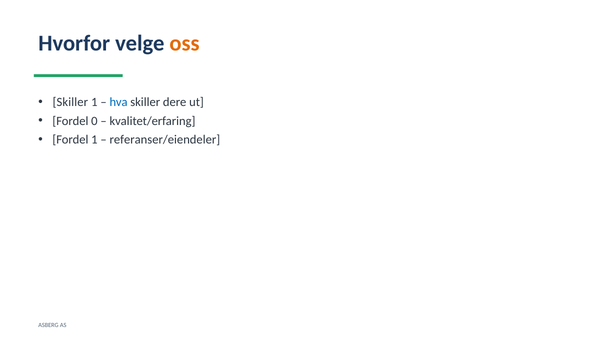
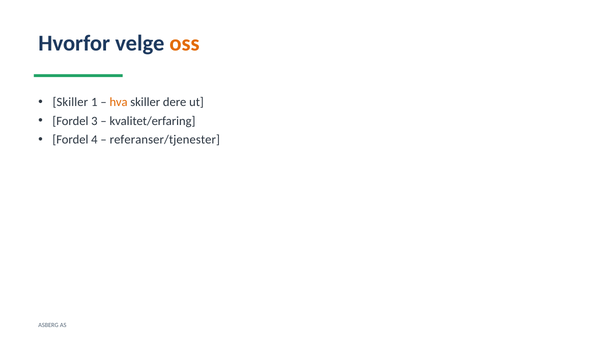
hva colour: blue -> orange (119, 102)
0: 0 -> 3 (94, 121)
Fordel 1: 1 -> 4 (94, 140)
referanser/eiendeler: referanser/eiendeler -> referanser/tjenester (165, 140)
